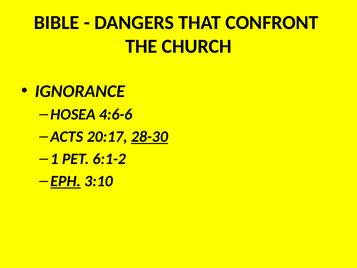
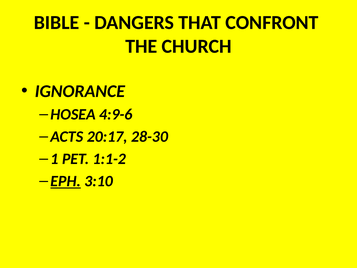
4:6-6: 4:6-6 -> 4:9-6 (116, 114)
28-30 underline: present -> none (150, 137)
6:1-2: 6:1-2 -> 1:1-2 (109, 159)
